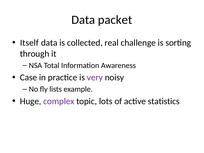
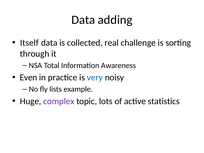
packet: packet -> adding (115, 20)
Case: Case -> Even (28, 77)
very colour: purple -> blue (95, 77)
